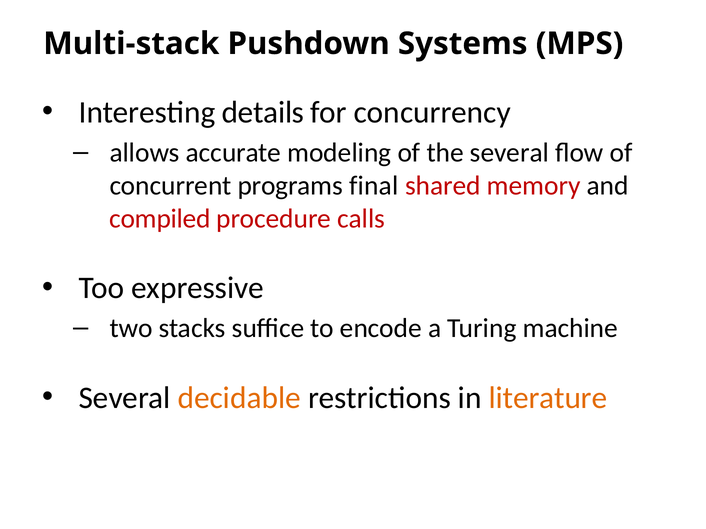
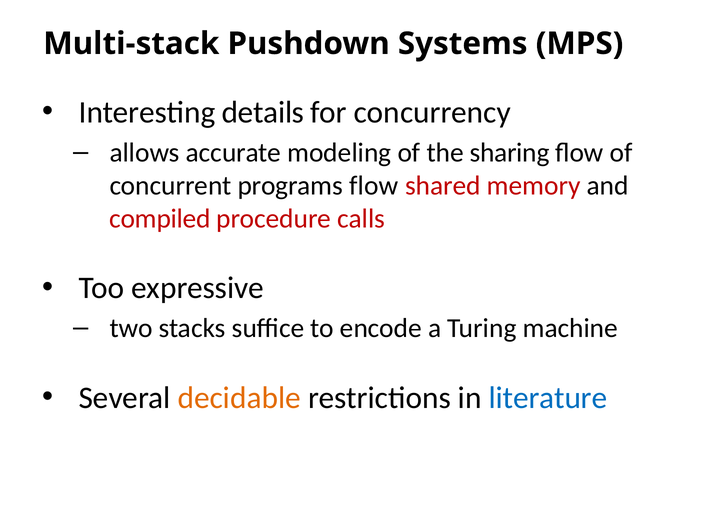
the several: several -> sharing (510, 153)
programs final: final -> flow (374, 186)
literature colour: orange -> blue (548, 398)
